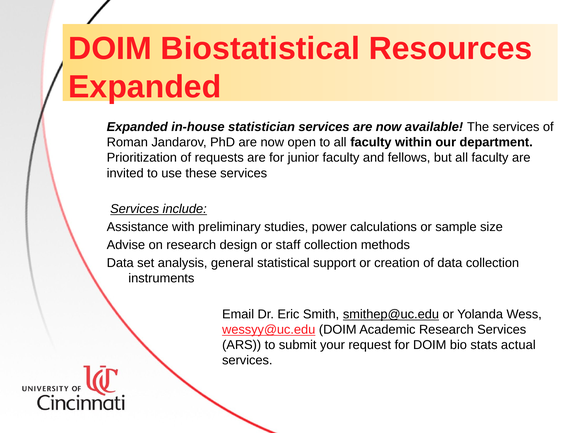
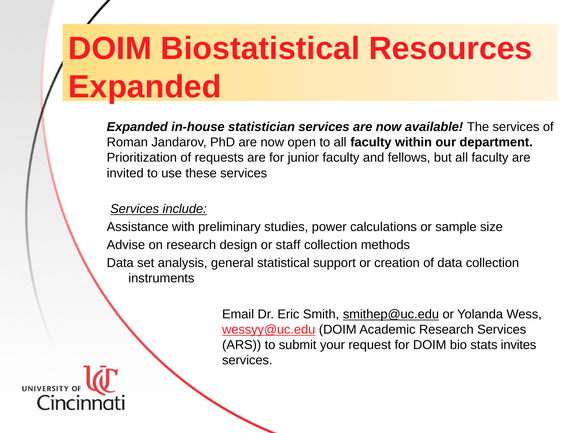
actual: actual -> invites (519, 345)
